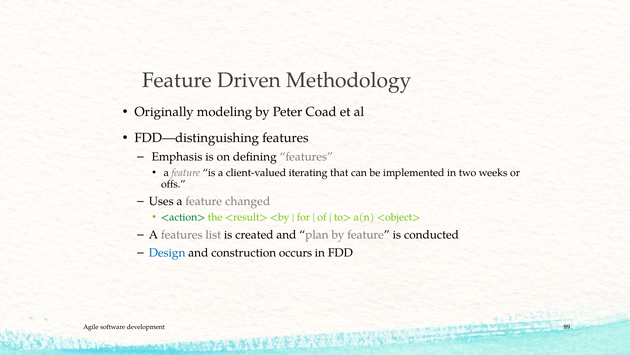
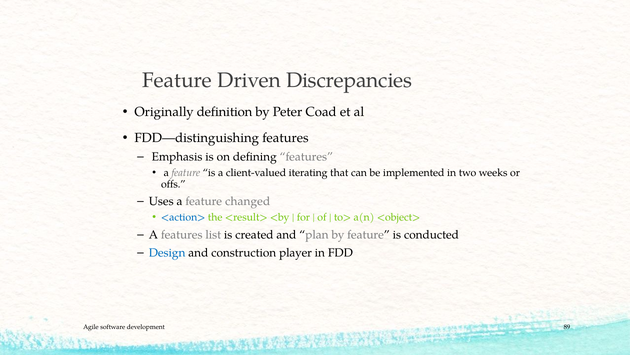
Methodology: Methodology -> Discrepancies (349, 80)
modeling: modeling -> definition (225, 112)
<action> colour: green -> blue (183, 217)
occurs: occurs -> player (296, 252)
